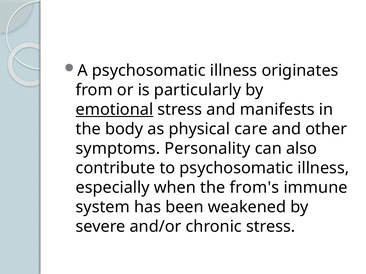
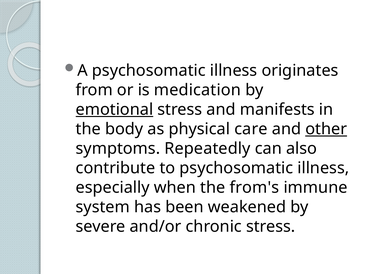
particularly: particularly -> medication (197, 90)
other underline: none -> present (326, 129)
Personality: Personality -> Repeatedly (207, 149)
